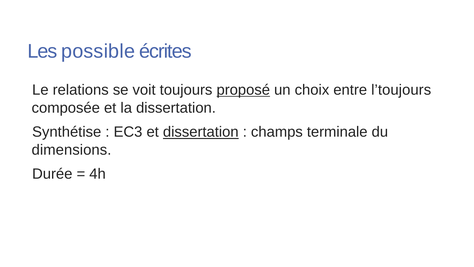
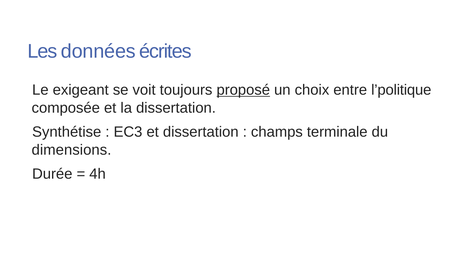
possible: possible -> données (98, 51)
relations: relations -> exigeant (81, 90)
l’toujours: l’toujours -> l’politique (401, 90)
dissertation underline: present -> none (201, 132)
